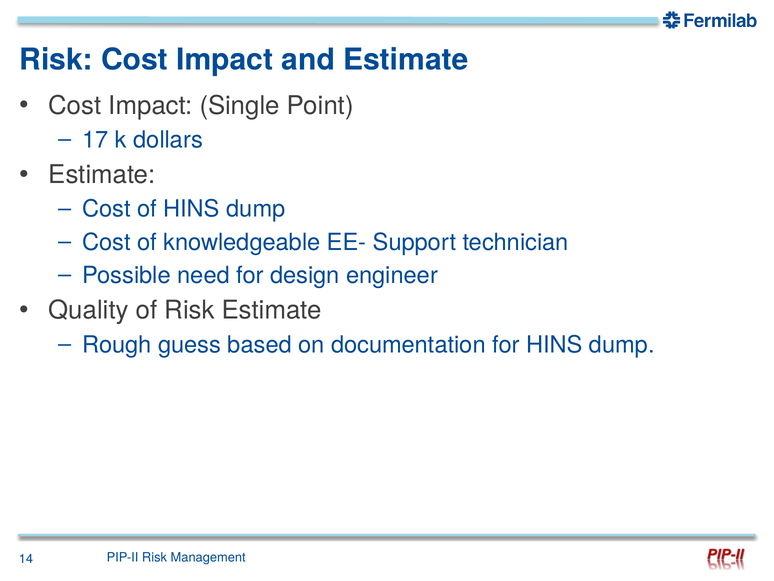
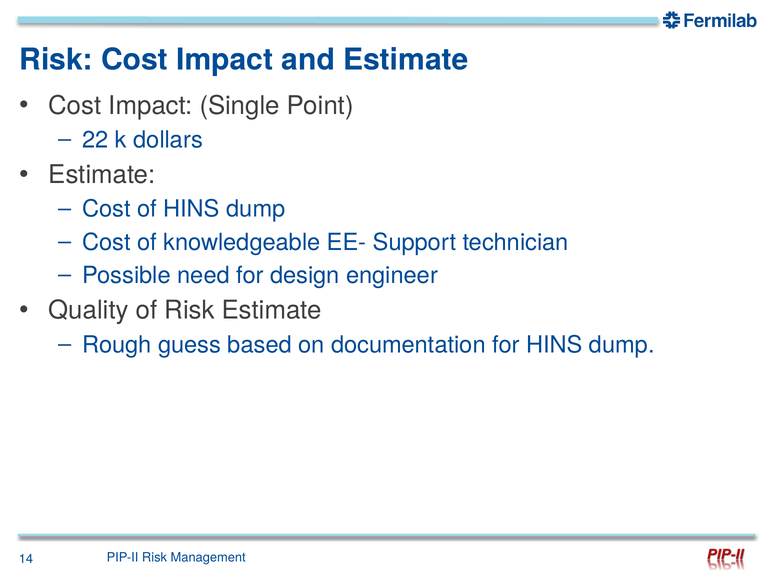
17: 17 -> 22 (95, 140)
